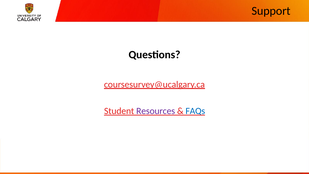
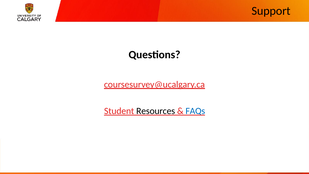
Resources colour: purple -> black (156, 111)
